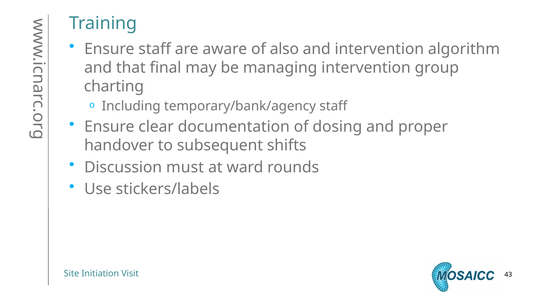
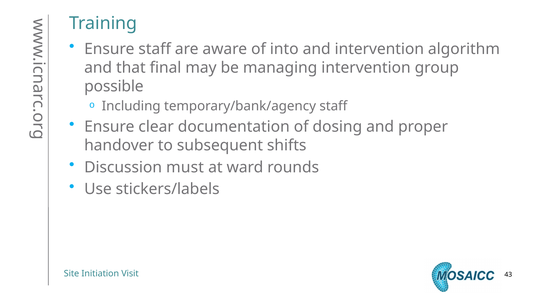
also: also -> into (284, 49)
charting: charting -> possible (114, 86)
